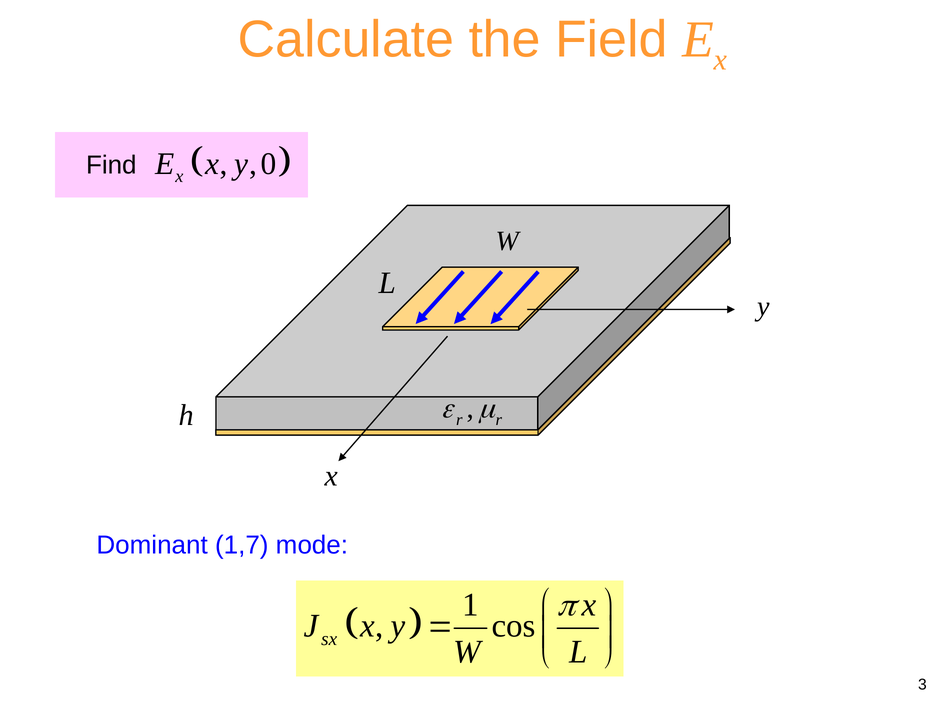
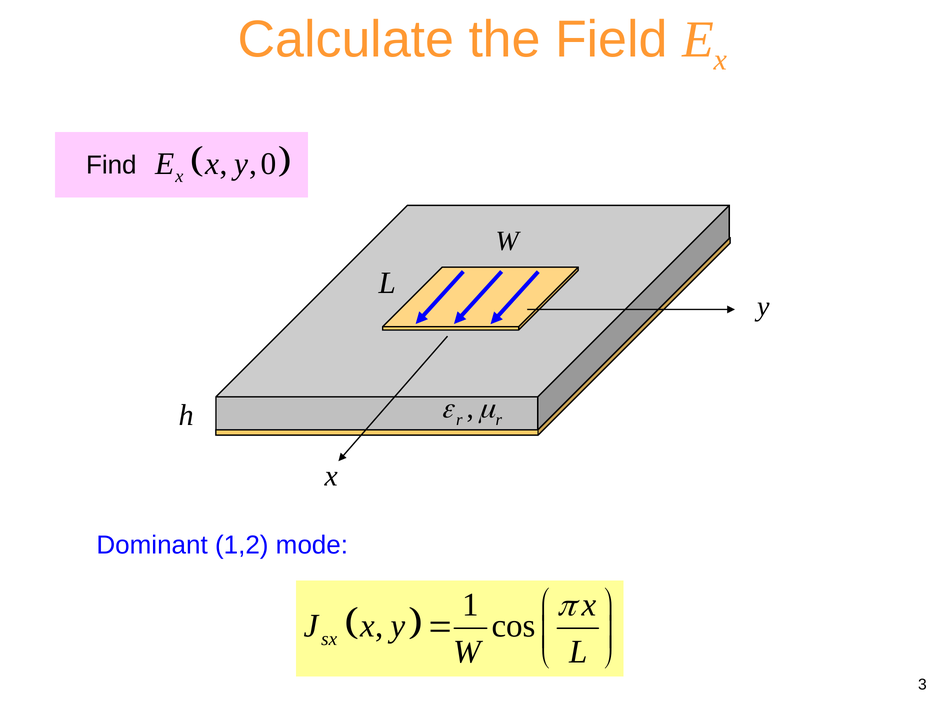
1,7: 1,7 -> 1,2 (242, 545)
